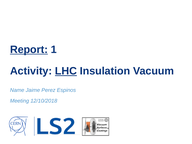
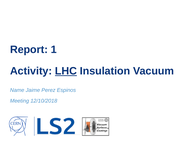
Report underline: present -> none (29, 50)
